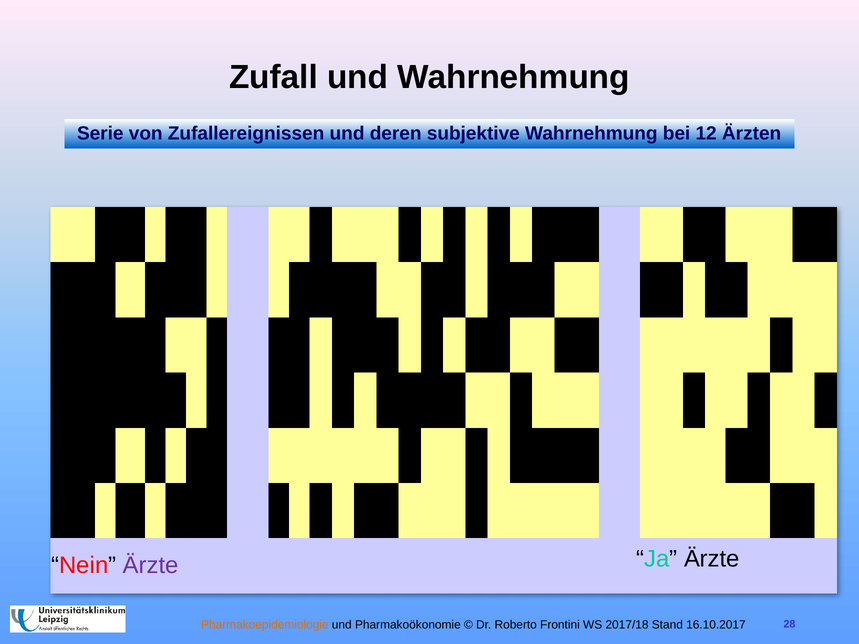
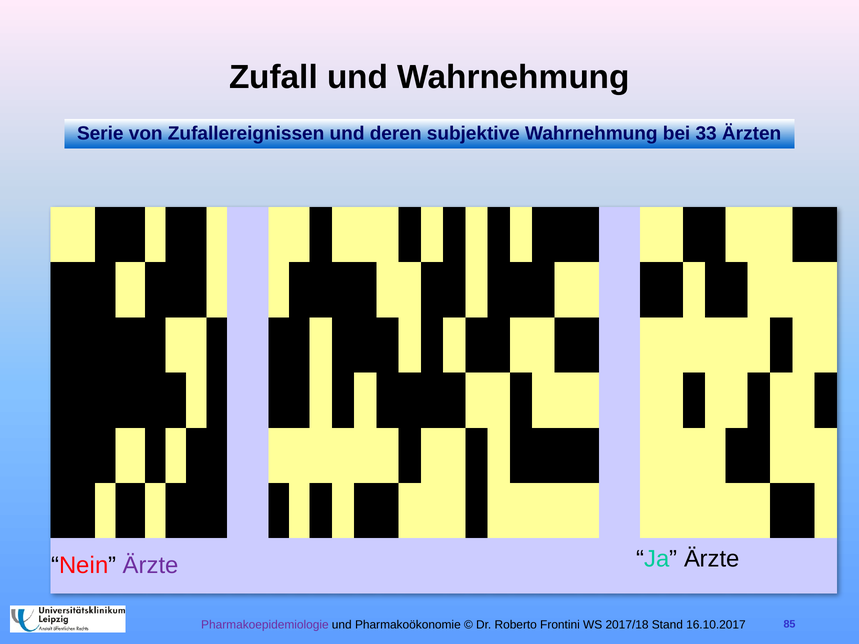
12: 12 -> 33 (706, 134)
Pharmakoepidemiologie colour: orange -> purple (265, 625)
28: 28 -> 85 (789, 624)
